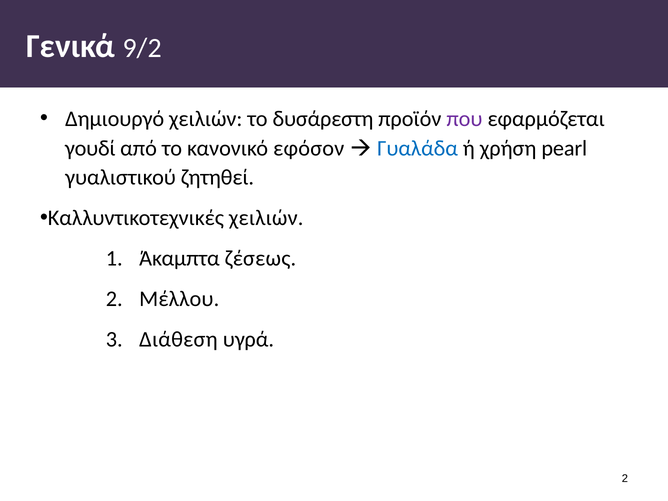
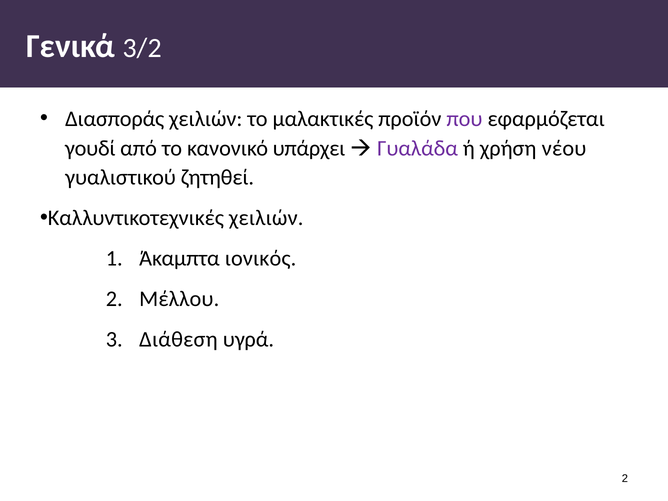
9/2: 9/2 -> 3/2 (142, 48)
Δημιουργό: Δημιουργό -> Διασποράς (115, 119)
δυσάρεστη: δυσάρεστη -> μαλακτικές (323, 119)
εφόσον: εφόσον -> υπάρχει (309, 148)
Γυαλάδα colour: blue -> purple (418, 148)
pearl: pearl -> νέου (564, 148)
ζέσεως: ζέσεως -> ιονικός (261, 259)
